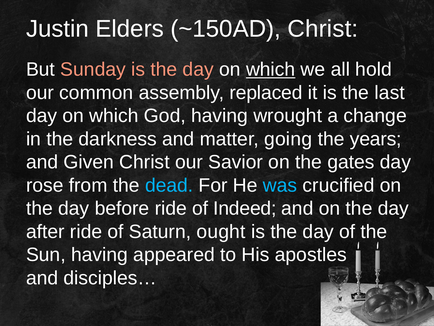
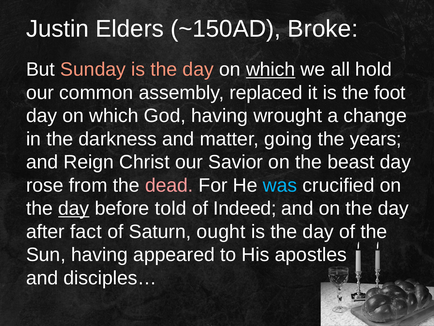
~150AD Christ: Christ -> Broke (323, 29)
last: last -> foot (390, 92)
Given: Given -> Reign (89, 162)
gates: gates -> beast (351, 162)
dead colour: light blue -> pink (169, 185)
day underline: none -> present (74, 208)
before ride: ride -> told (171, 208)
after ride: ride -> fact (86, 231)
